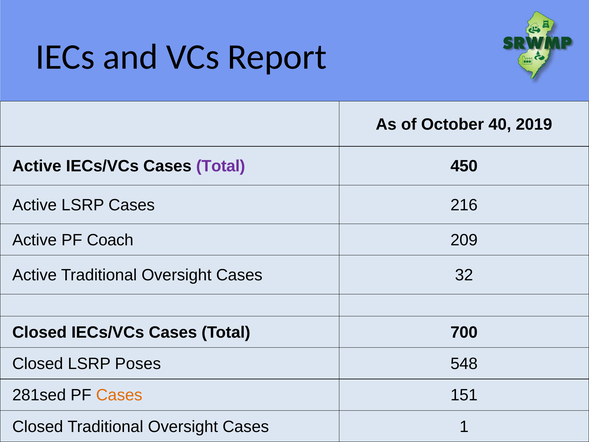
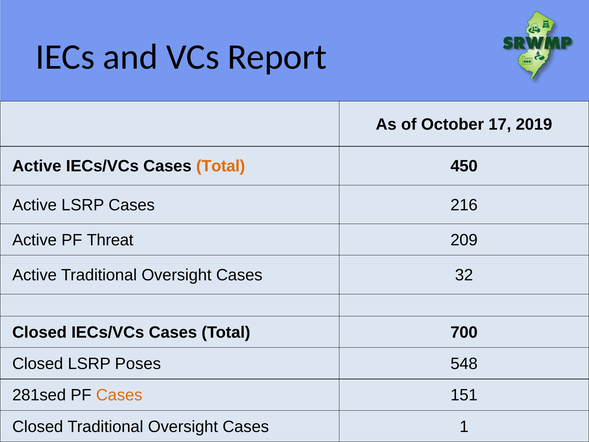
40: 40 -> 17 (500, 124)
Total colour: purple -> orange (221, 166)
Coach: Coach -> Threat (110, 240)
